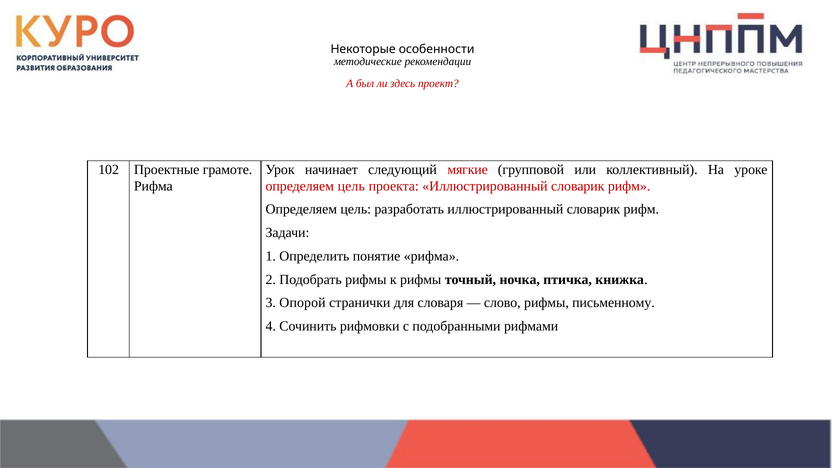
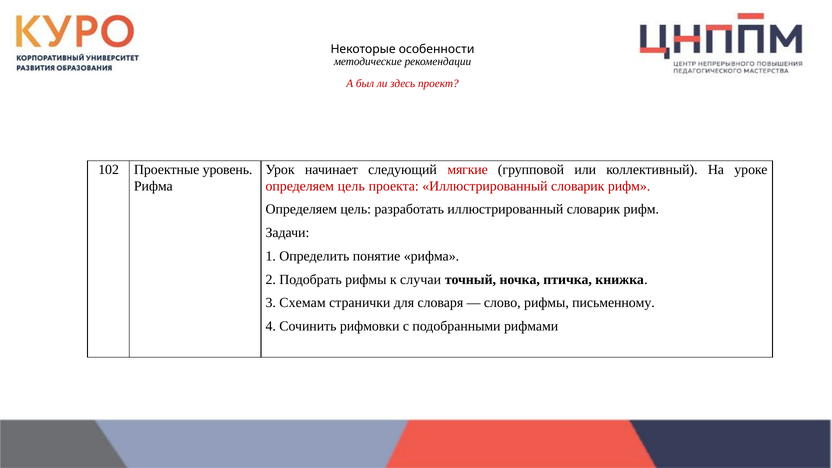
грамоте: грамоте -> уровень (228, 170)
к рифмы: рифмы -> случаи (421, 280)
Опорой: Опорой -> Схемам (303, 303)
